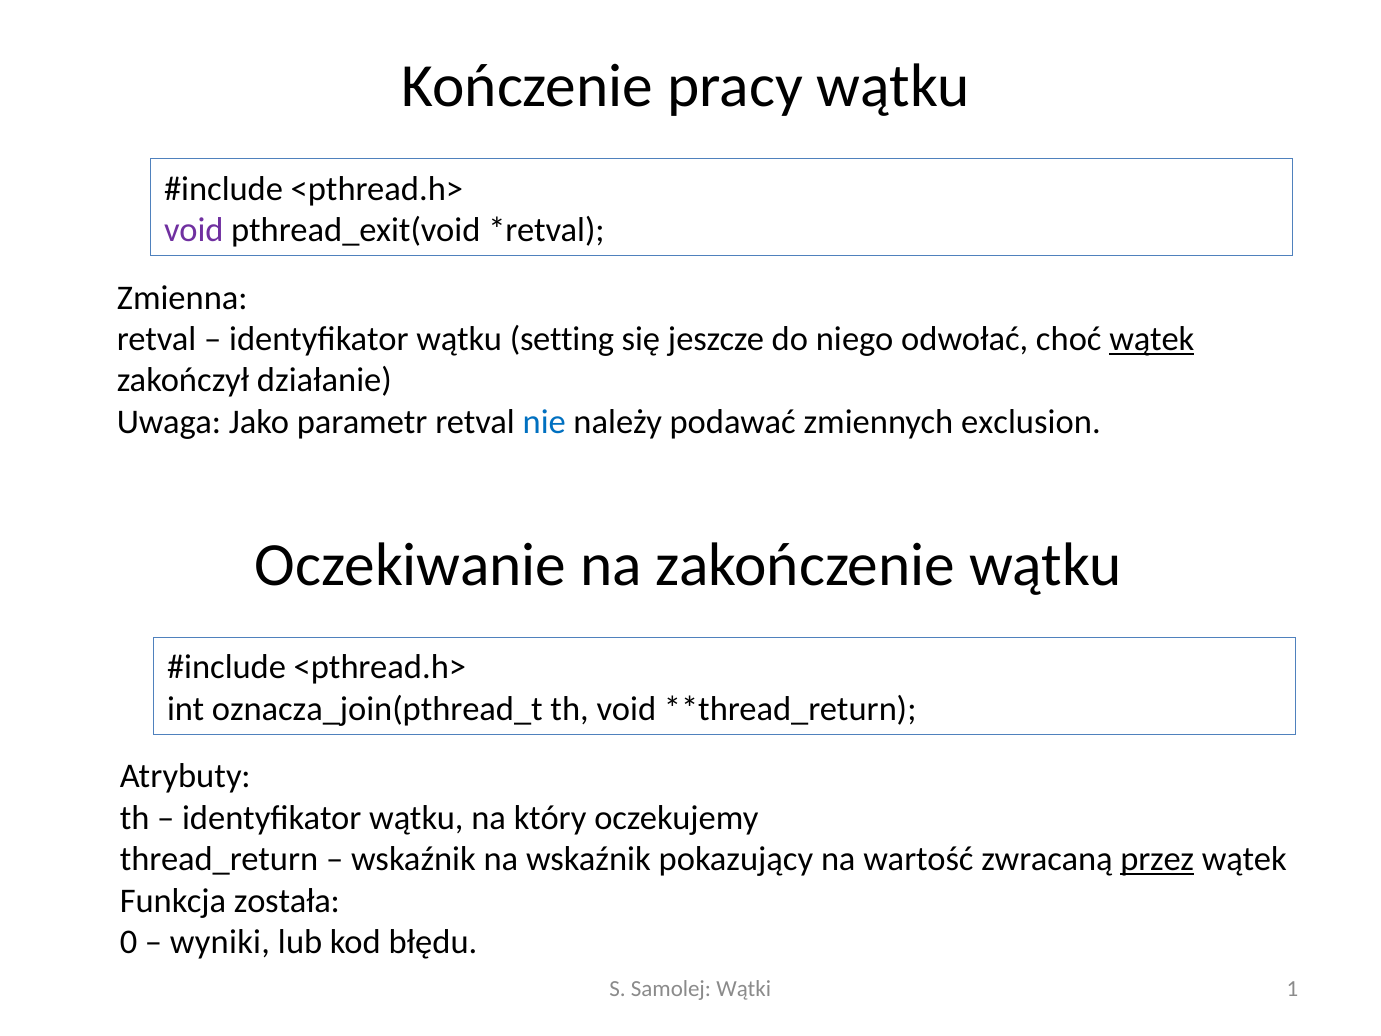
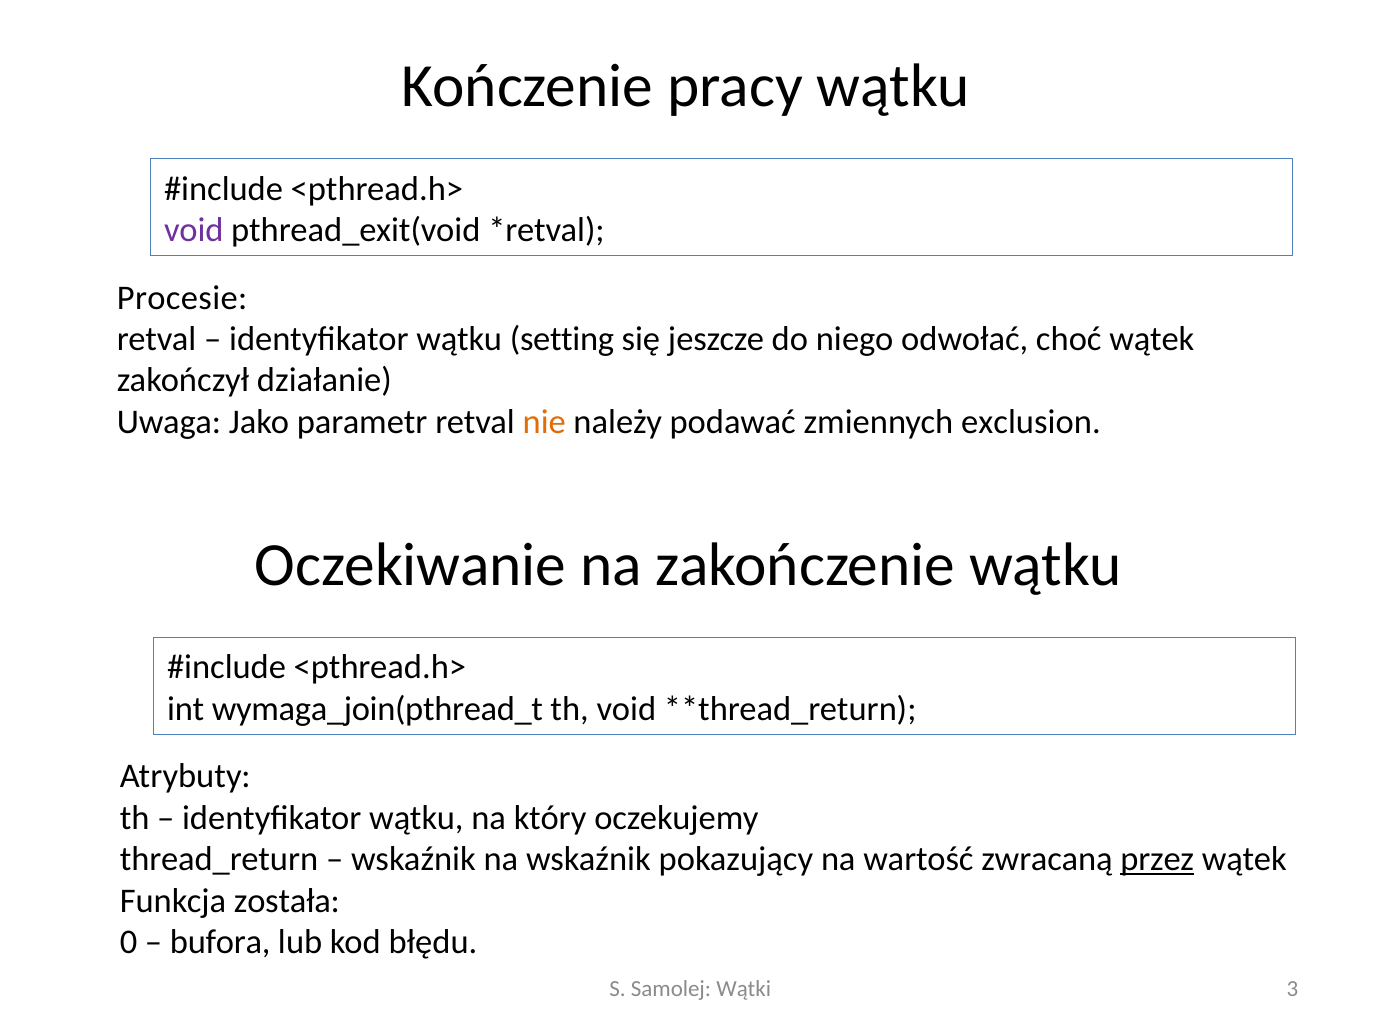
Zmienna: Zmienna -> Procesie (182, 298)
wątek underline: present -> none (1152, 339)
nie colour: blue -> orange (544, 422)
oznacza_join(pthread_t: oznacza_join(pthread_t -> wymaga_join(pthread_t (377, 709)
wyniki: wyniki -> bufora (220, 942)
1: 1 -> 3 (1292, 989)
